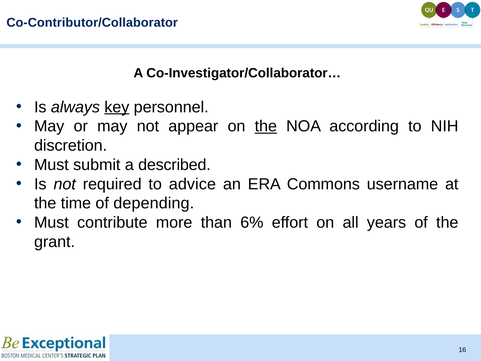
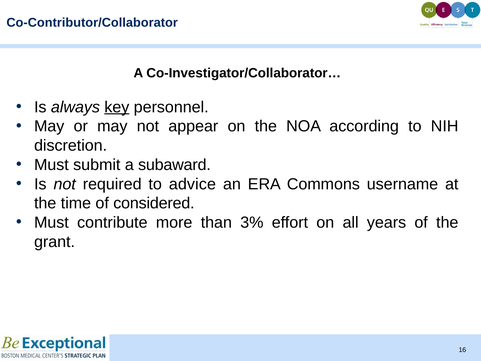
the underline: present -> none (266, 126)
described: described -> subaward (174, 165)
depending: depending -> considered (154, 203)
6%: 6% -> 3% (252, 222)
